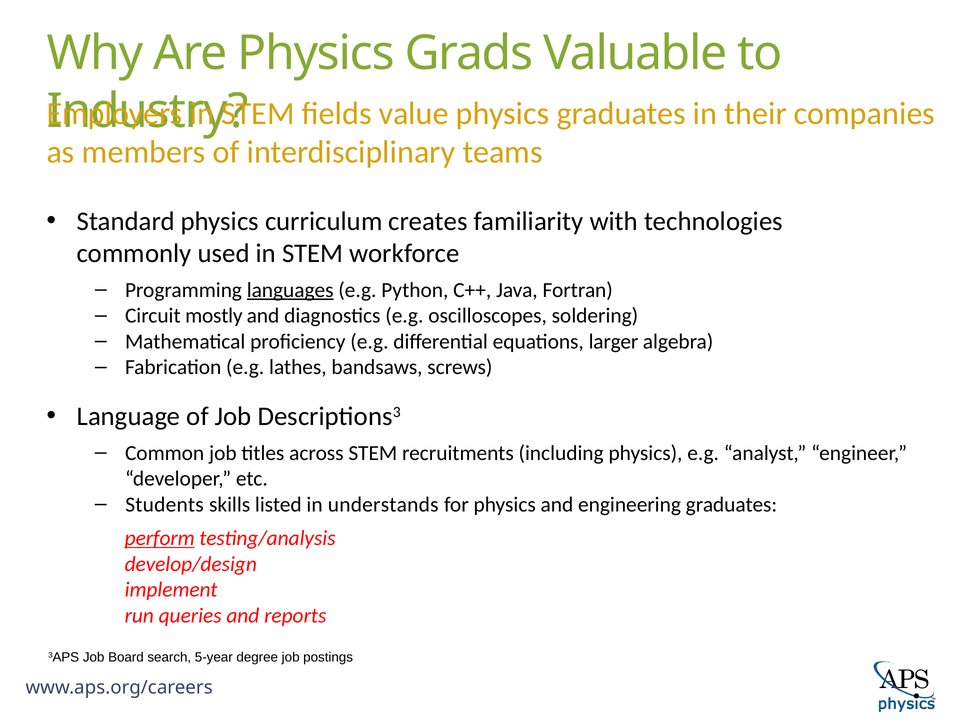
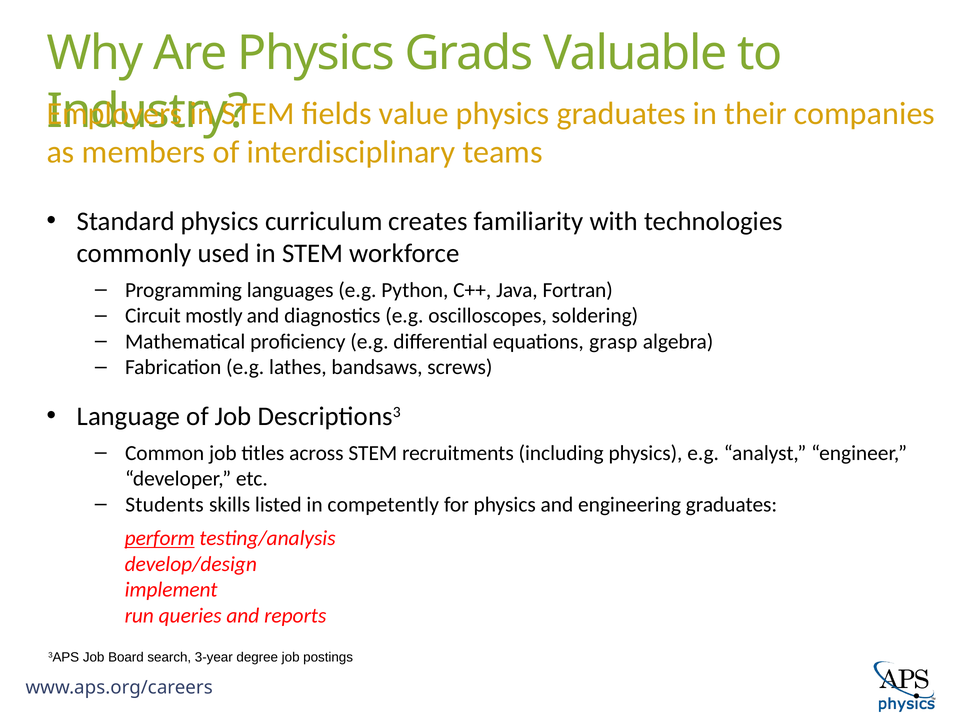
languages underline: present -> none (290, 290)
larger: larger -> grasp (613, 341)
understands: understands -> competently (383, 504)
5-year: 5-year -> 3-year (214, 657)
